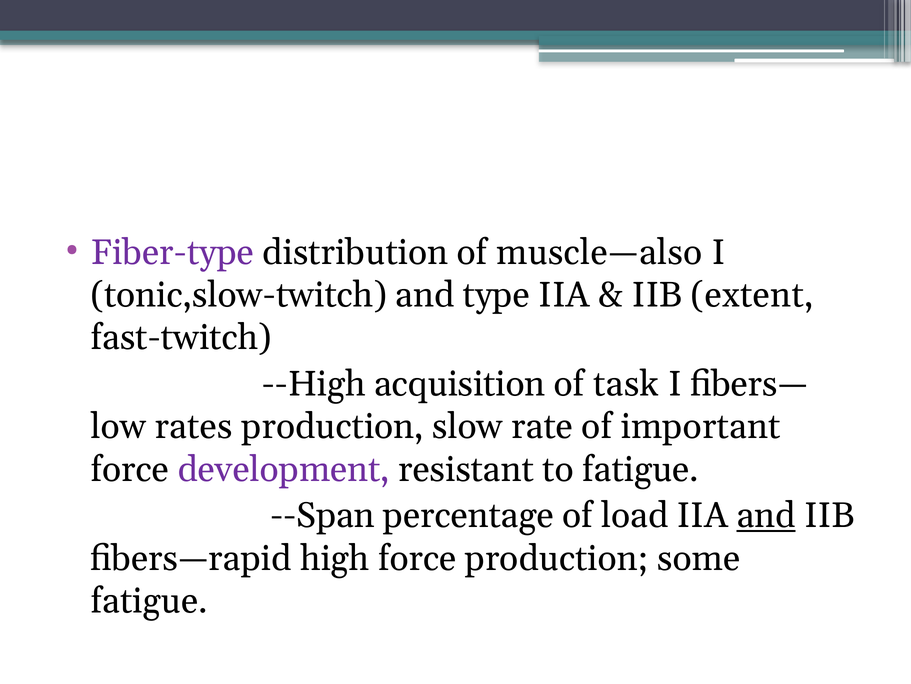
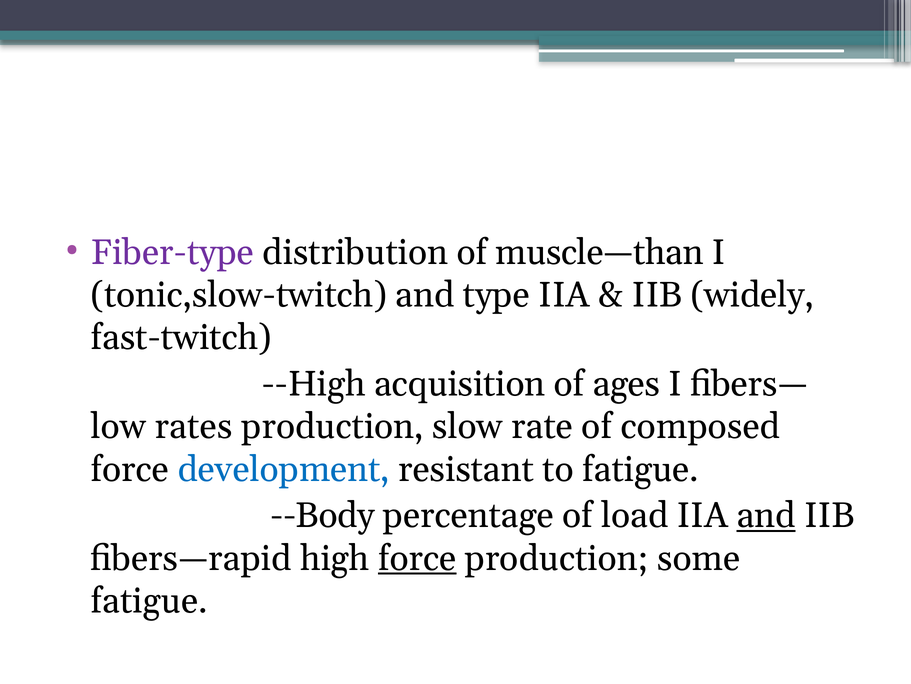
muscle—also: muscle—also -> muscle—than (600, 252)
extent: extent -> widely (753, 295)
task: task -> ages (626, 384)
important: important -> composed (700, 426)
development colour: purple -> blue (284, 469)
--Span: --Span -> --Body (322, 515)
force underline: none -> present (417, 558)
